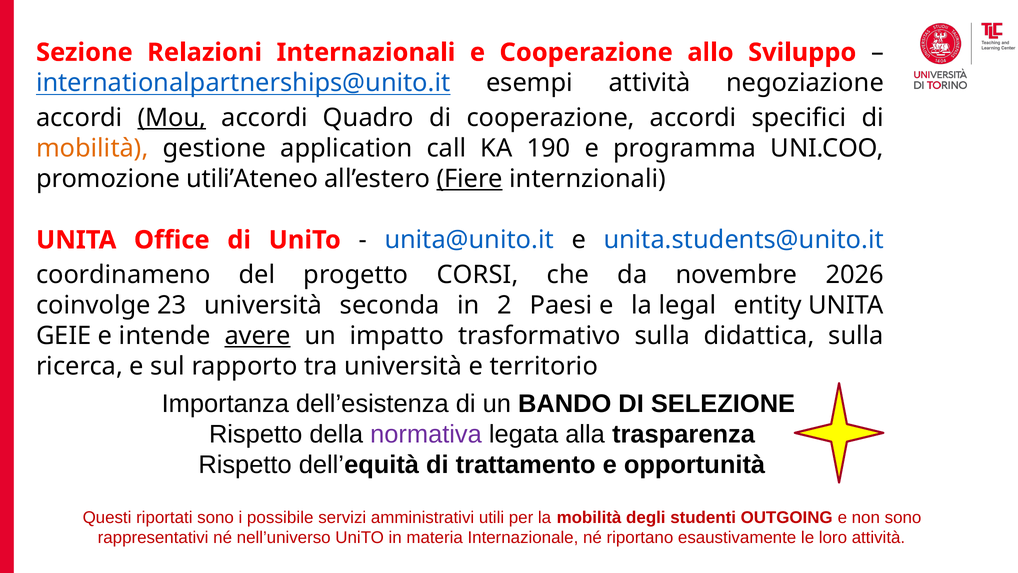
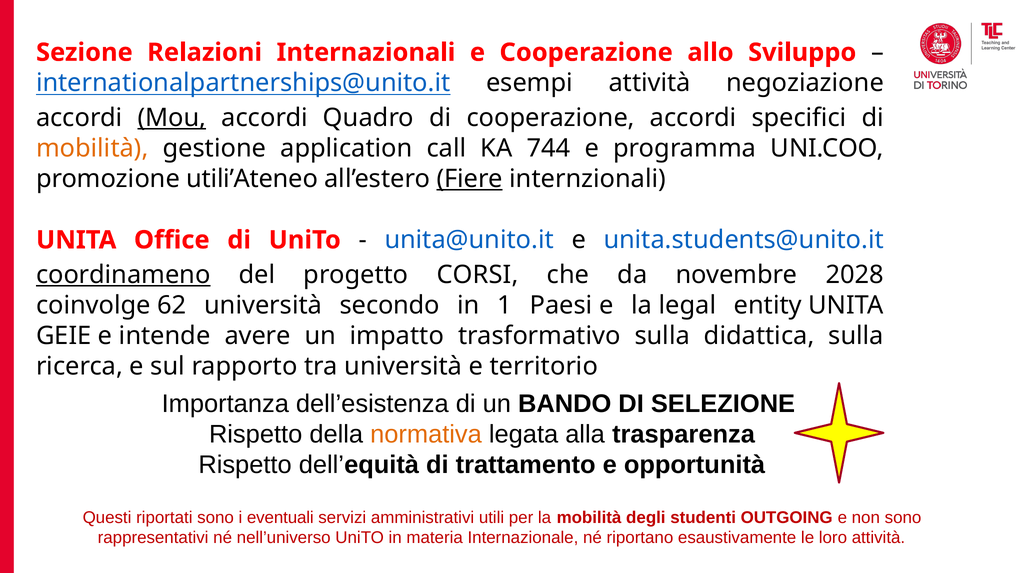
190: 190 -> 744 (549, 148)
coordinameno underline: none -> present (123, 275)
2026: 2026 -> 2028 (855, 275)
23: 23 -> 62 (172, 305)
seconda: seconda -> secondo (390, 305)
2: 2 -> 1 (505, 305)
avere underline: present -> none (258, 336)
normativa colour: purple -> orange (426, 434)
possibile: possibile -> eventuali (280, 517)
